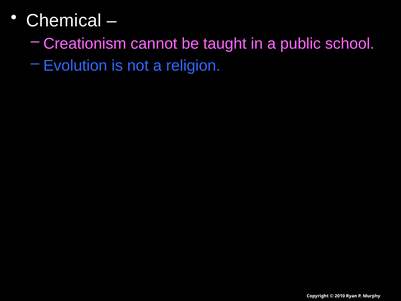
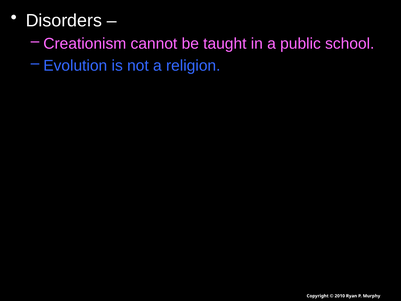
Chemical: Chemical -> Disorders (64, 21)
